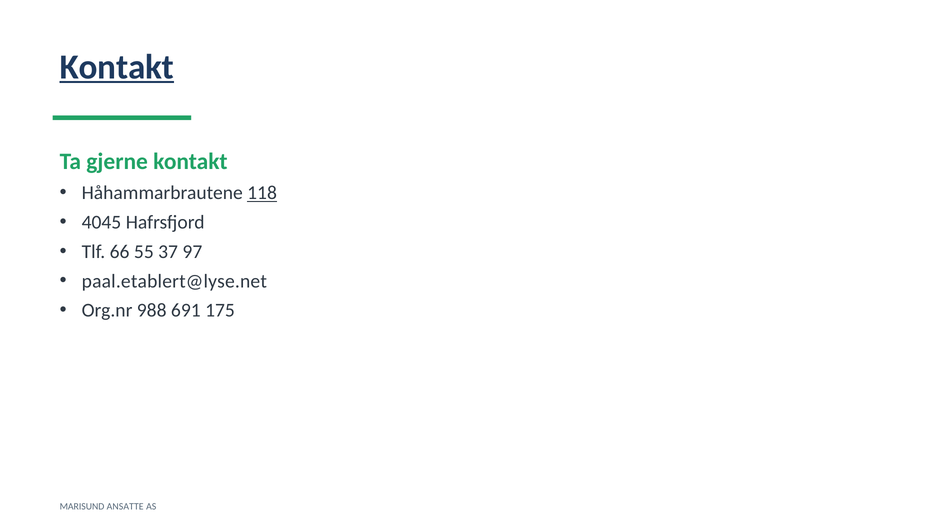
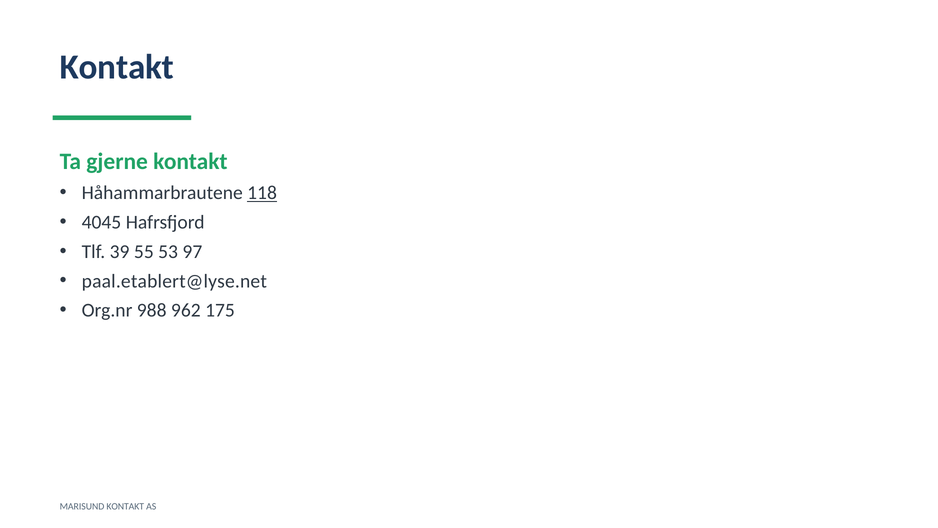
Kontakt underline: present -> none (117, 67)
66: 66 -> 39 (120, 252)
37: 37 -> 53 (168, 252)
691: 691 -> 962 (186, 310)
MARISUND ANSATTE: ANSATTE -> KONTAKT (125, 506)
